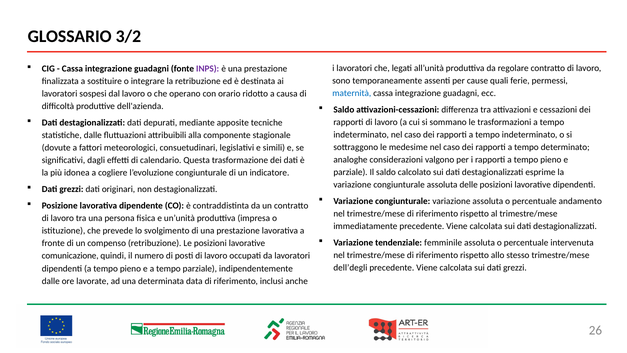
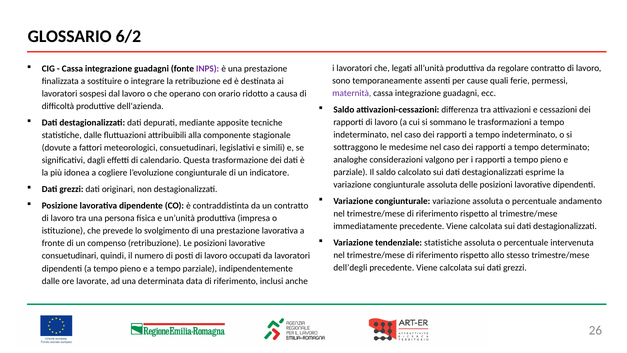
3/2: 3/2 -> 6/2 (128, 36)
maternità colour: blue -> purple (352, 93)
tendenziale femminile: femminile -> statistiche (443, 243)
comunicazione: comunicazione -> consuetudinari (70, 256)
